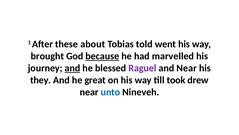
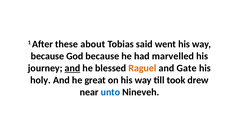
told: told -> said (144, 44)
brought: brought -> because (47, 56)
because underline: present -> none (102, 56)
Raguel colour: purple -> orange (142, 68)
and Near: Near -> Gate (187, 68)
they: they -> holy (41, 80)
